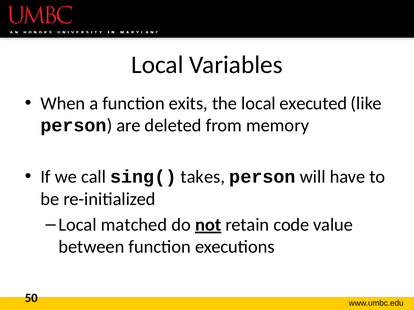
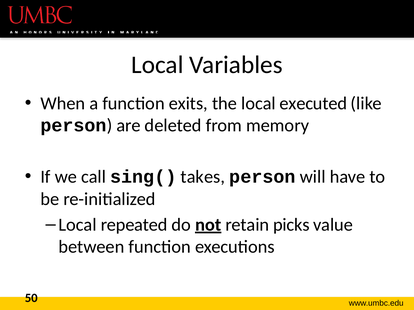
matched: matched -> repeated (134, 225)
code: code -> picks (291, 225)
